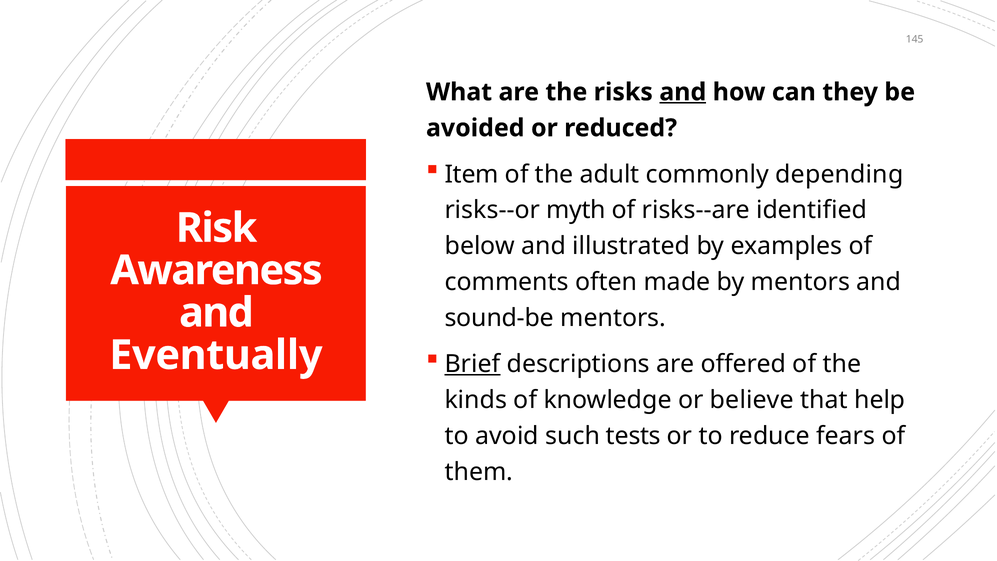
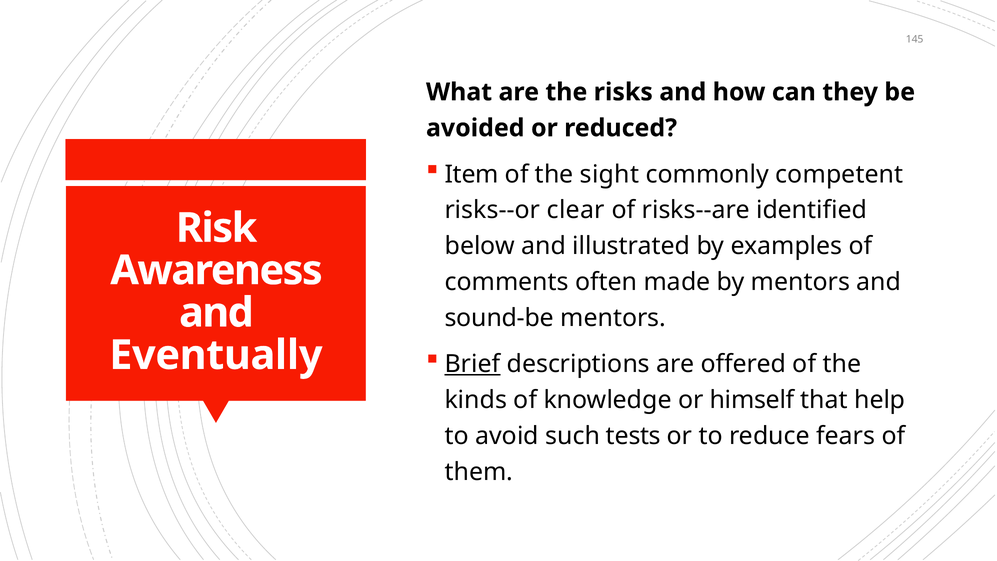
and underline: present -> none (683, 92)
adult: adult -> sight (609, 174)
depending: depending -> competent (839, 174)
myth: myth -> clear (576, 210)
believe: believe -> himself (752, 400)
